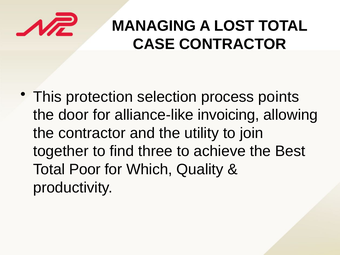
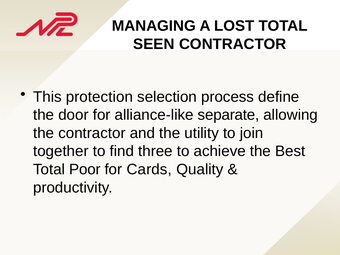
CASE: CASE -> SEEN (154, 44)
points: points -> define (279, 97)
invoicing: invoicing -> separate (229, 115)
Which: Which -> Cards (149, 169)
